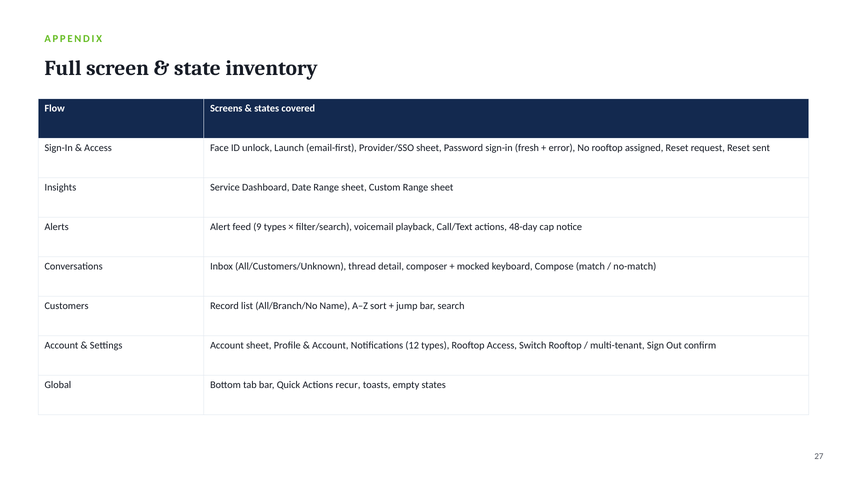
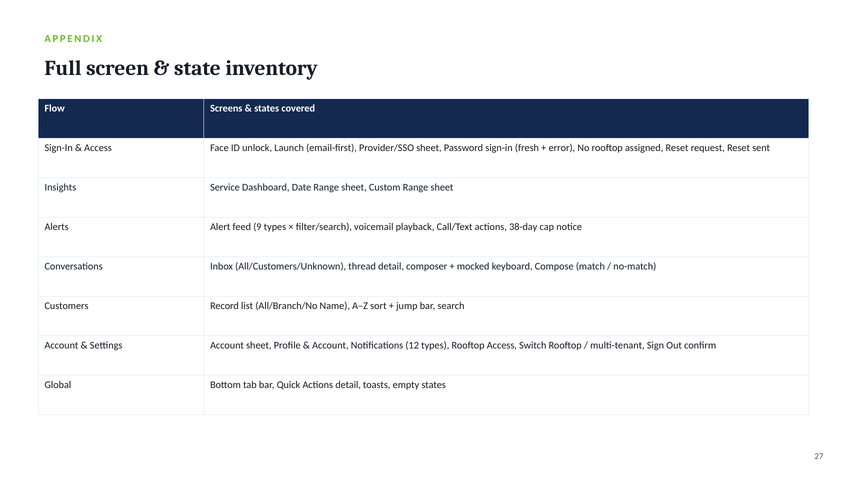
48-day: 48-day -> 38-day (523, 227)
Actions recur: recur -> detail (348, 384)
